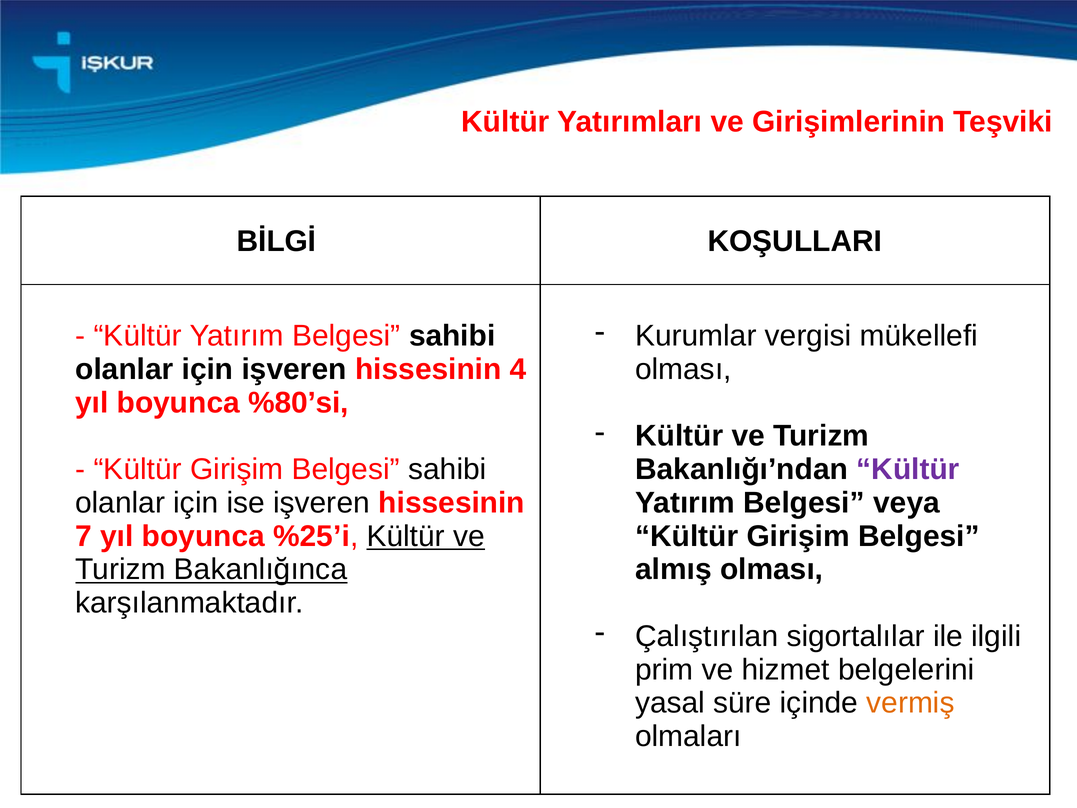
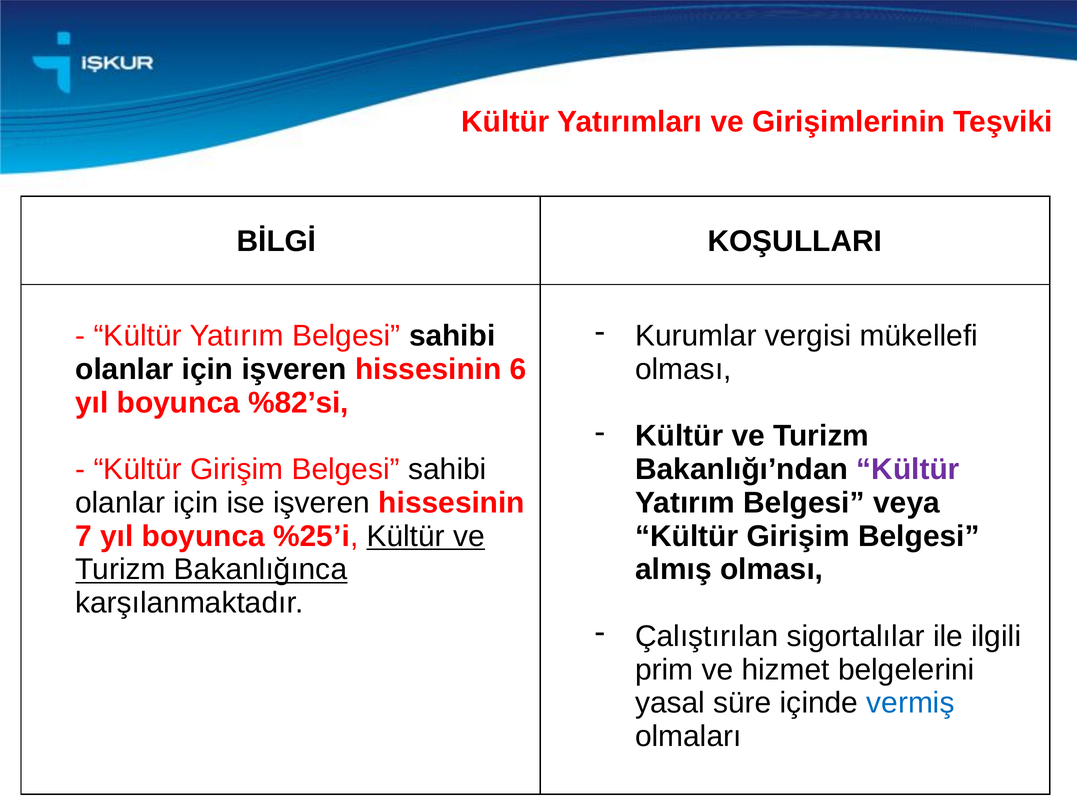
4: 4 -> 6 (518, 369)
%80’si: %80’si -> %82’si (299, 403)
vermiş colour: orange -> blue (910, 703)
